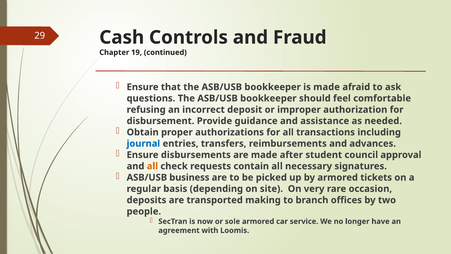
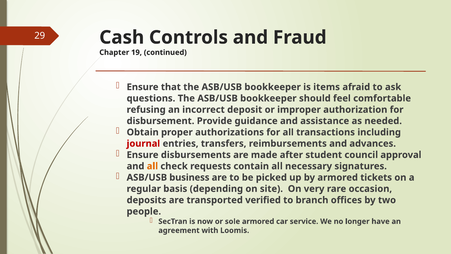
is made: made -> items (327, 87)
journal colour: blue -> red (143, 143)
making: making -> verified (263, 200)
